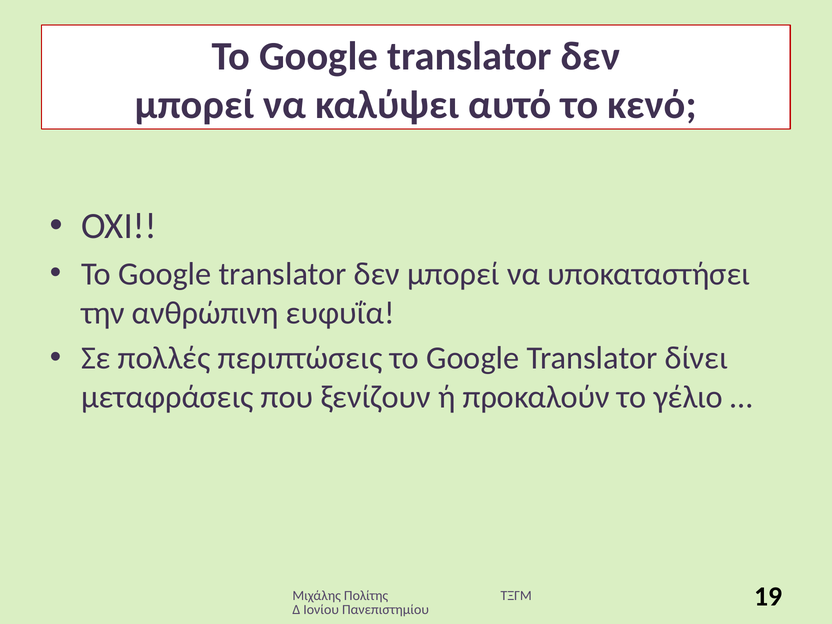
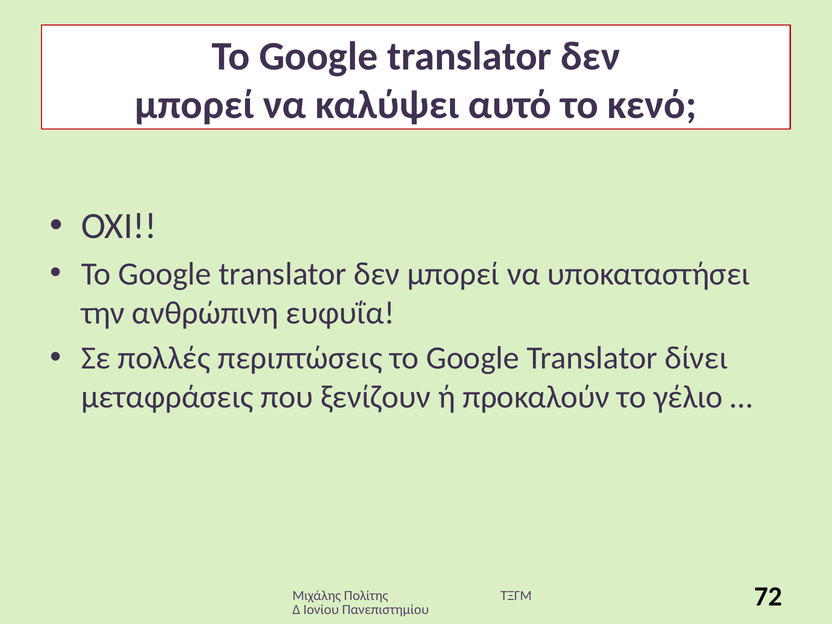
19: 19 -> 72 (768, 597)
